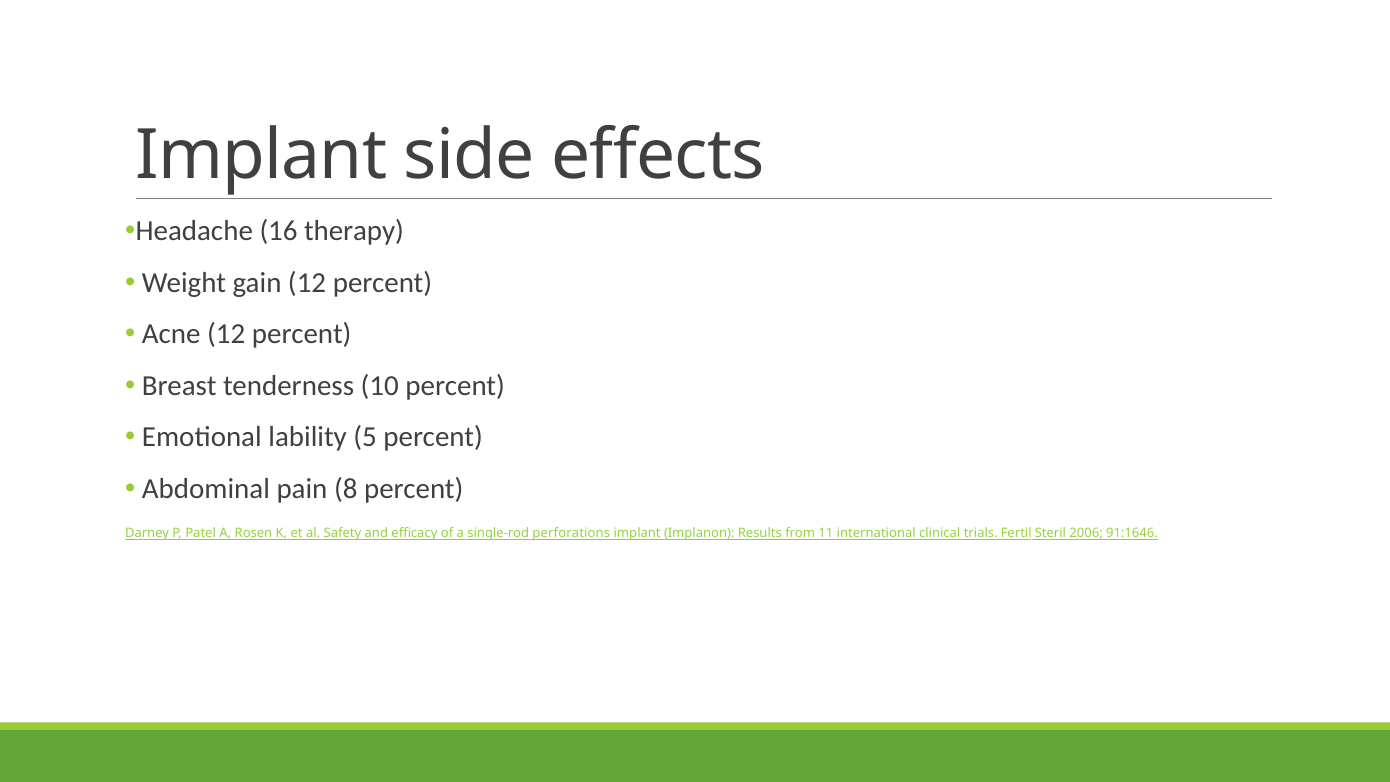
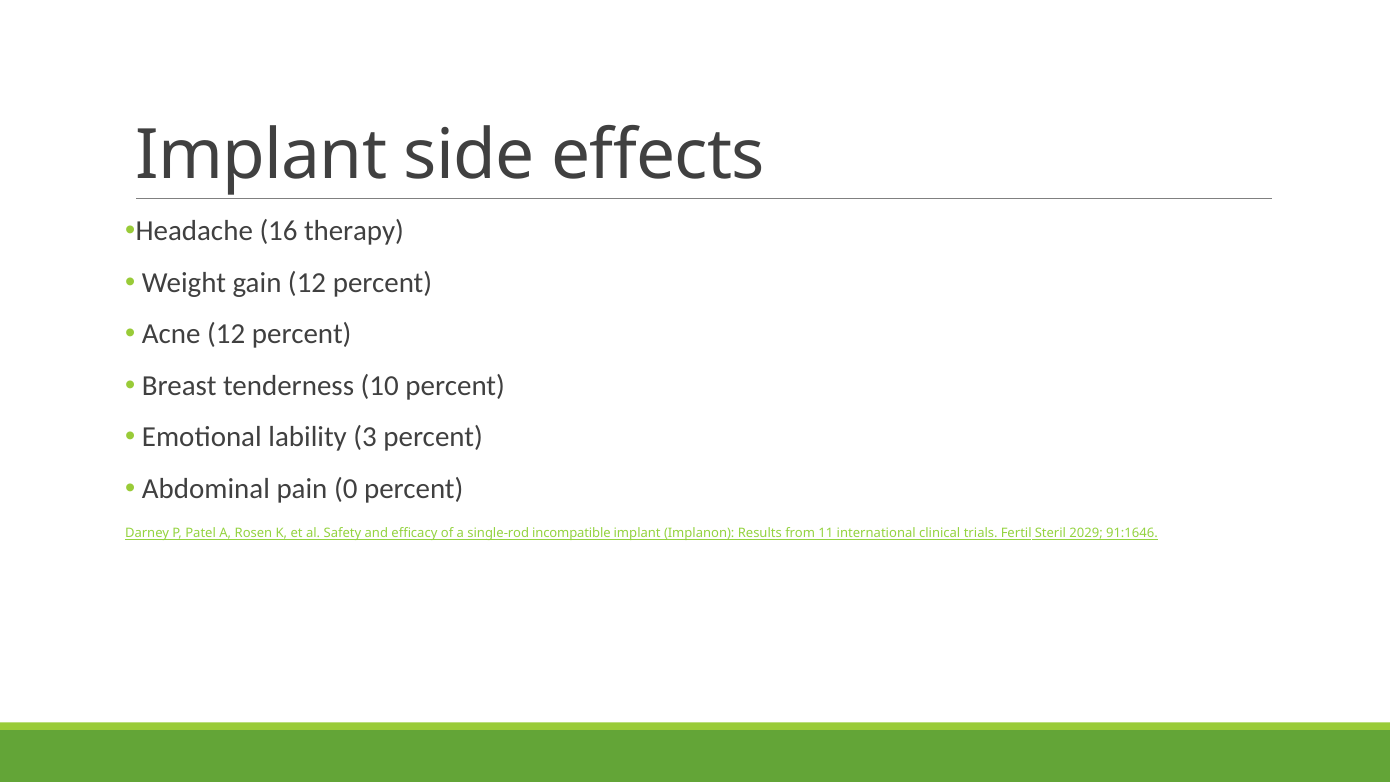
5: 5 -> 3 (365, 437)
8: 8 -> 0 (346, 489)
perforations: perforations -> incompatible (571, 533)
2006: 2006 -> 2029 (1086, 533)
